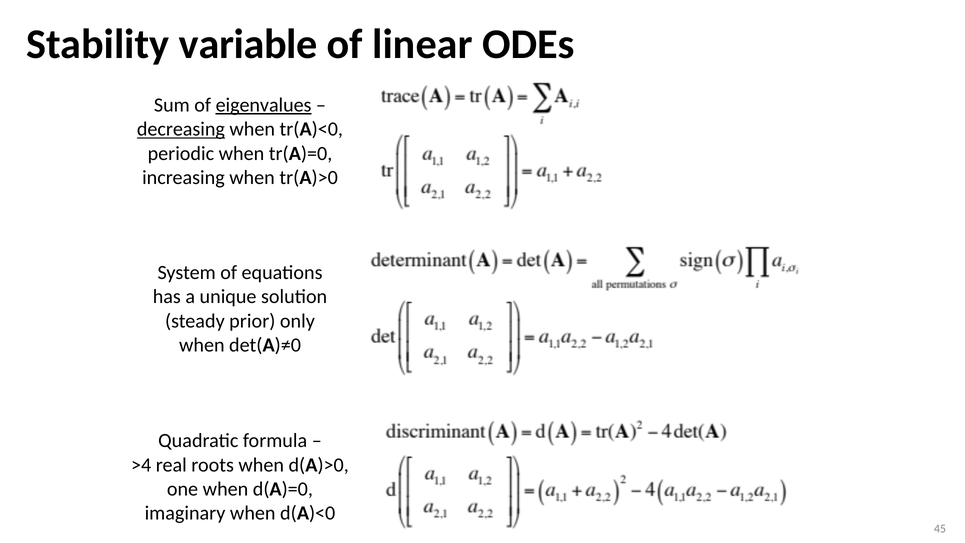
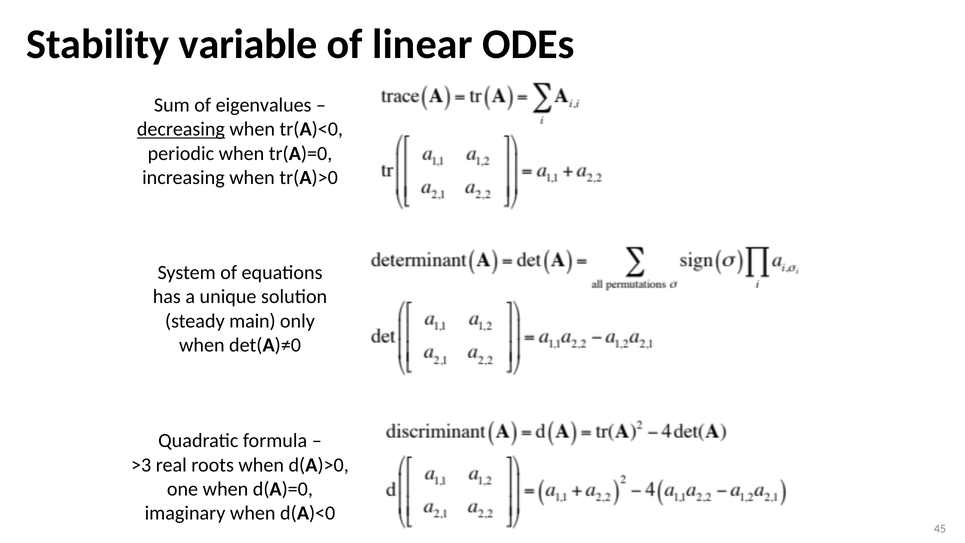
eigenvalues underline: present -> none (264, 105)
prior: prior -> main (252, 321)
>4: >4 -> >3 (141, 465)
